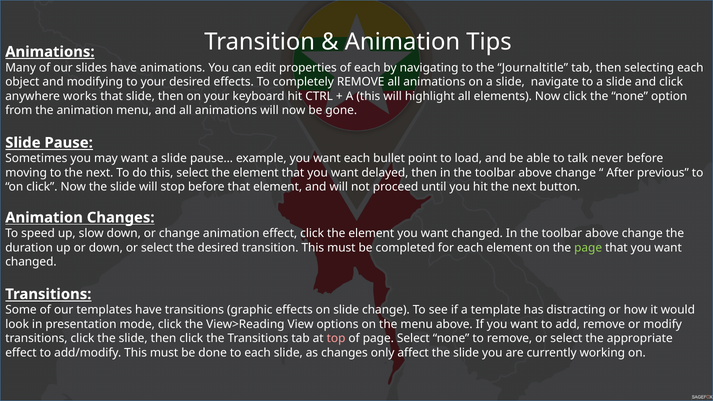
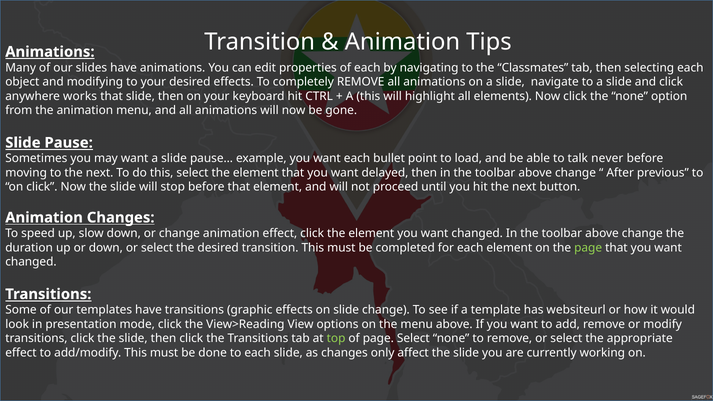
Journaltitle: Journaltitle -> Classmates (533, 68)
distracting: distracting -> websiteurl (576, 310)
top colour: pink -> light green (336, 339)
